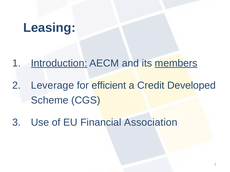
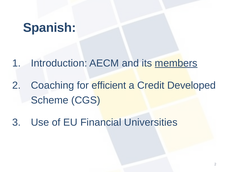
Leasing: Leasing -> Spanish (50, 28)
Introduction underline: present -> none (59, 63)
Leverage: Leverage -> Coaching (53, 86)
Association: Association -> Universities (151, 123)
